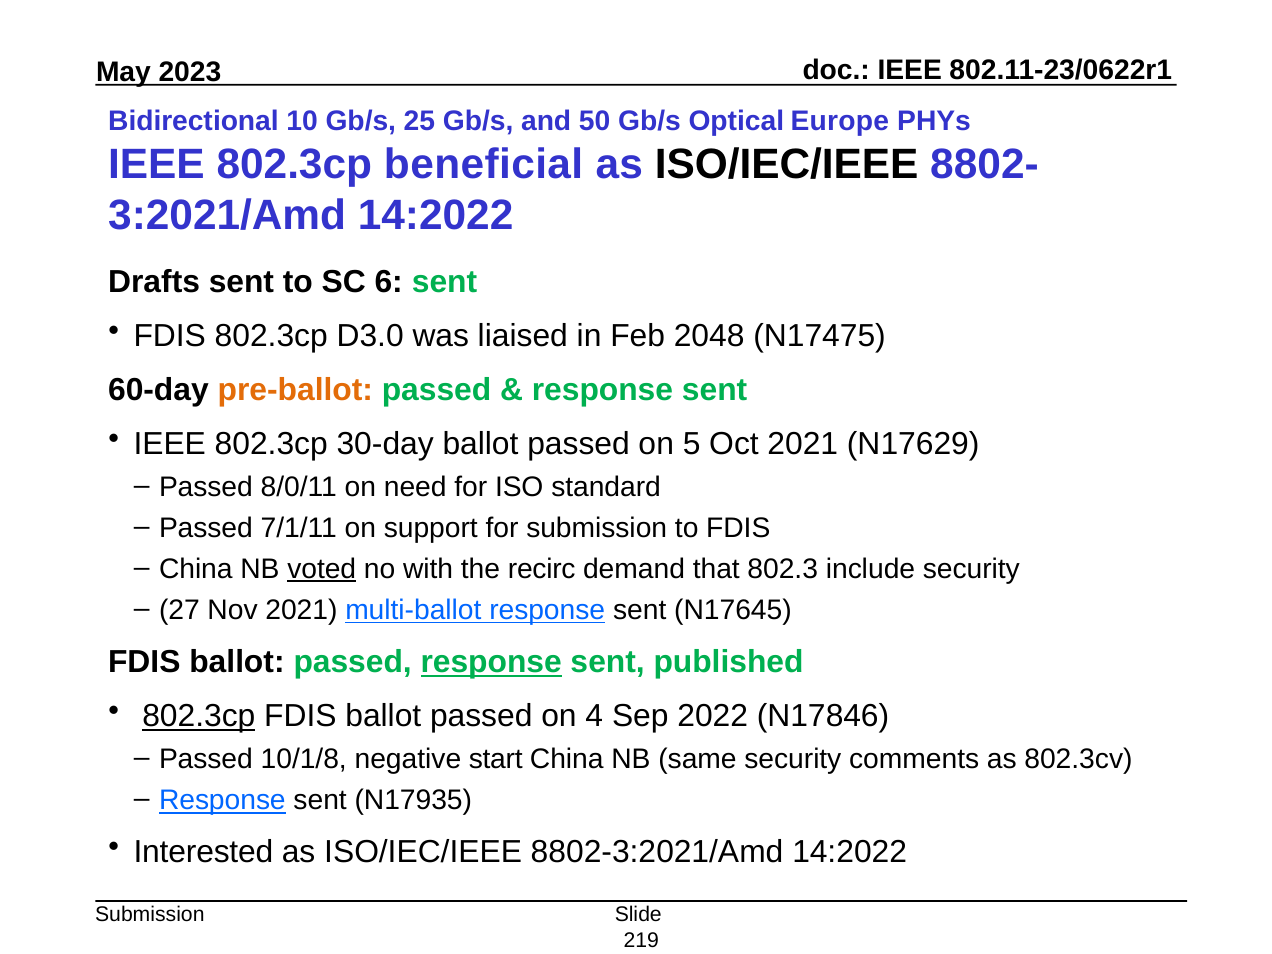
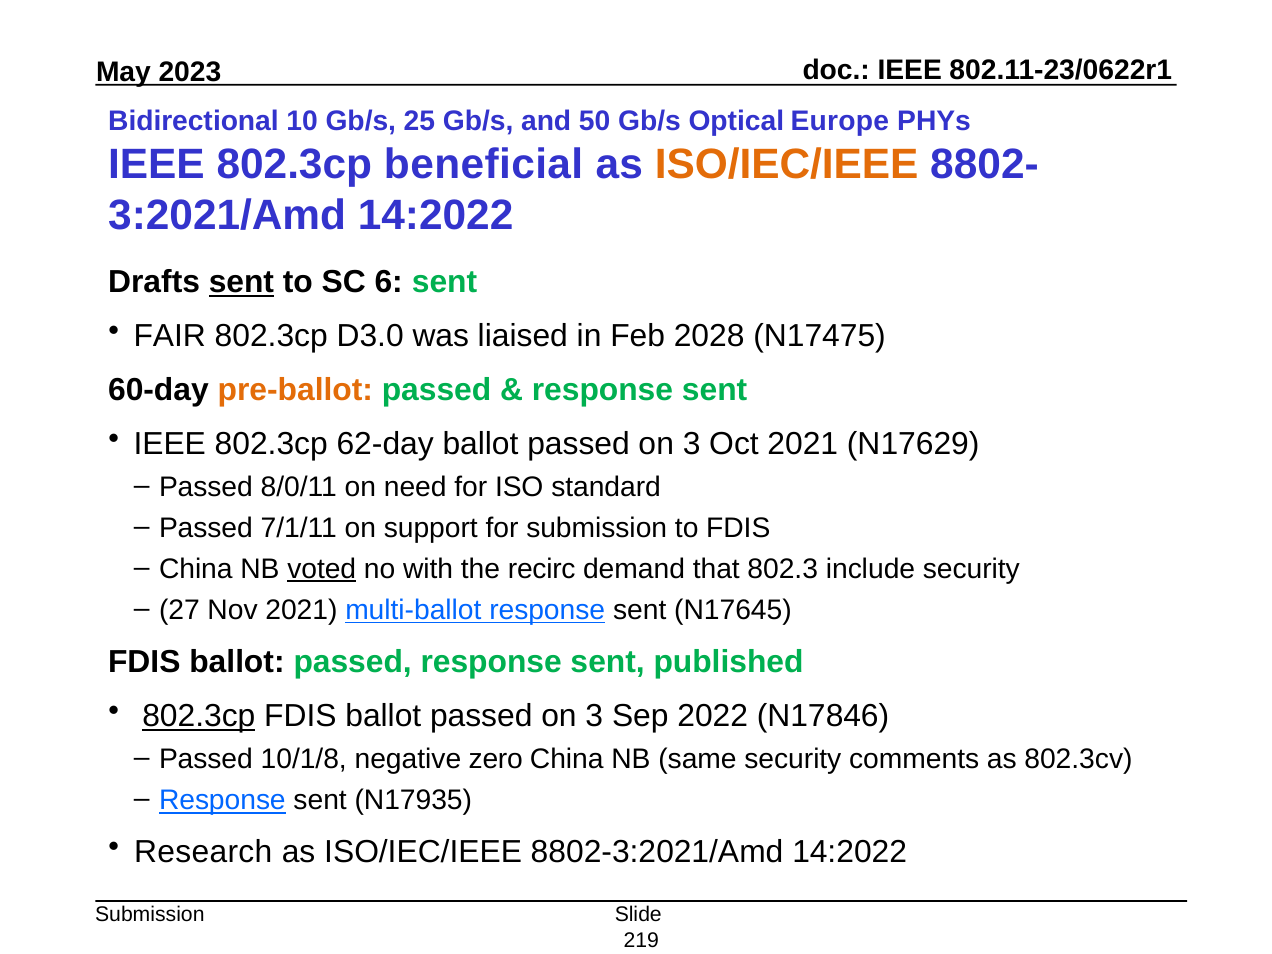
ISO/IEC/IEEE colour: black -> orange (787, 164)
sent underline: none -> present (241, 282)
FDIS: FDIS -> FAIR (170, 336)
2048: 2048 -> 2028 (709, 336)
30-day: 30-day -> 62-day (385, 444)
5: 5 -> 3 (692, 444)
response underline: present -> none (491, 662)
4: 4 -> 3 (594, 716)
start: start -> zero (496, 759)
Interested: Interested -> Research (203, 852)
